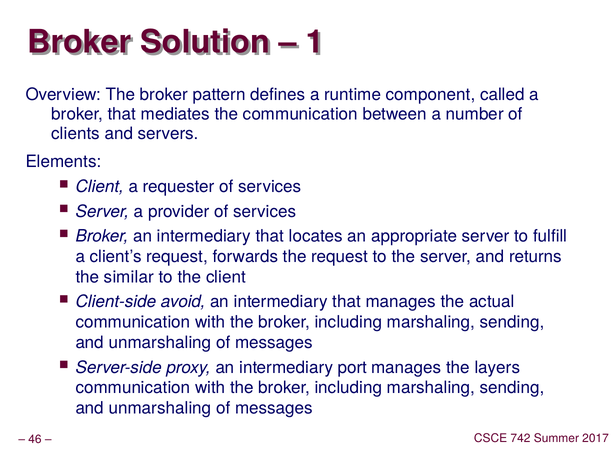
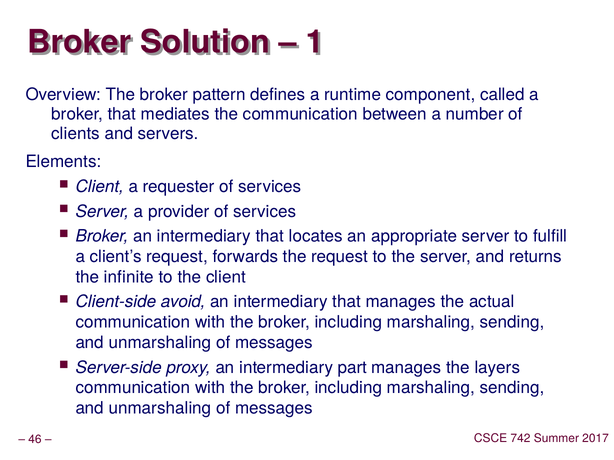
similar: similar -> infinite (129, 277)
port: port -> part (352, 368)
